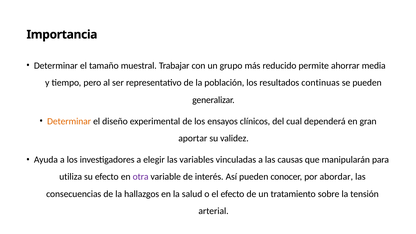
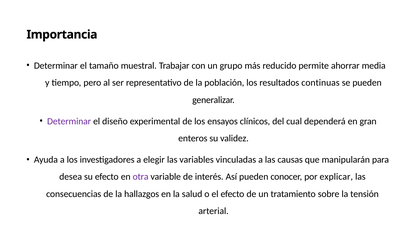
Determinar colour: orange -> purple (69, 121)
aportar: aportar -> enteros (193, 138)
utiliza: utiliza -> desea (71, 177)
abordar: abordar -> explicar (336, 177)
